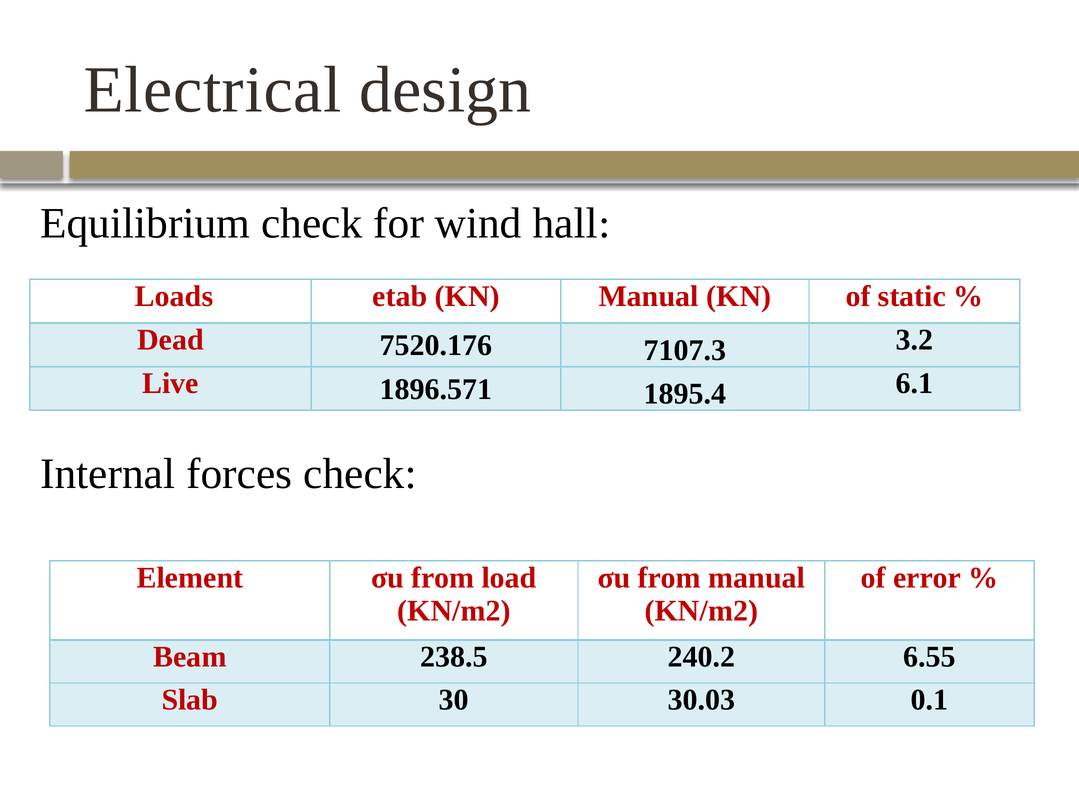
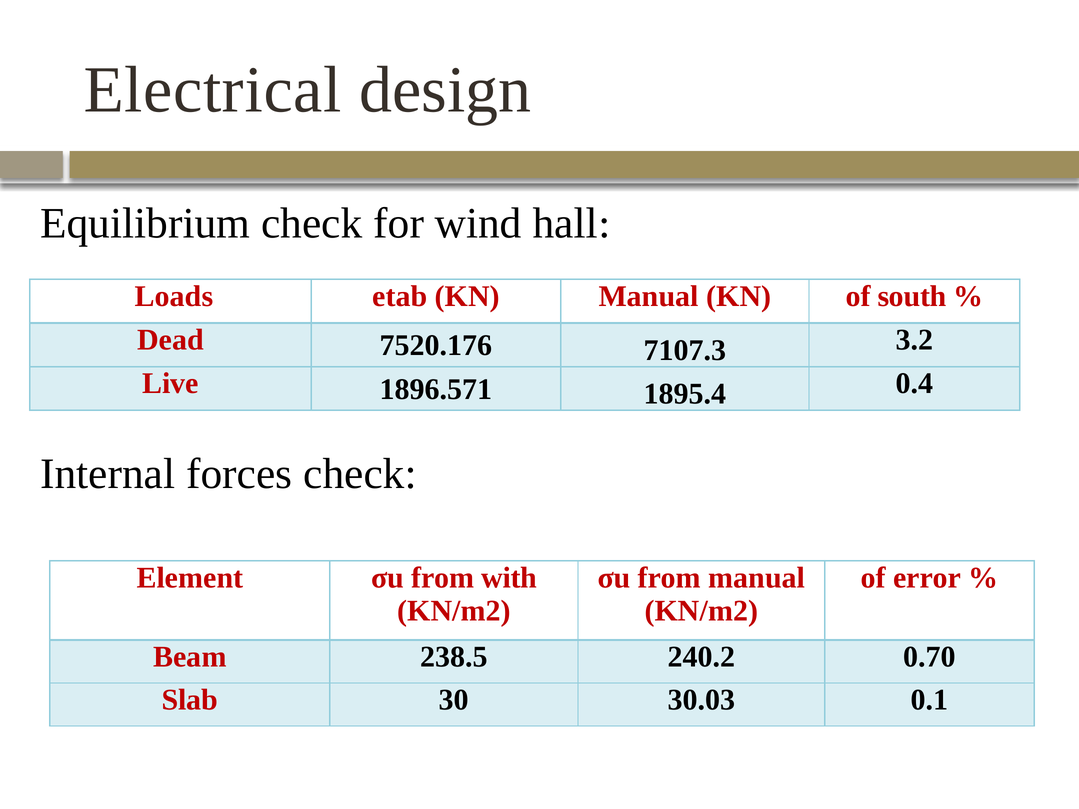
static: static -> south (912, 296)
6.1: 6.1 -> 0.4 (914, 384)
load: load -> with (509, 578)
6.55: 6.55 -> 0.70 (930, 657)
